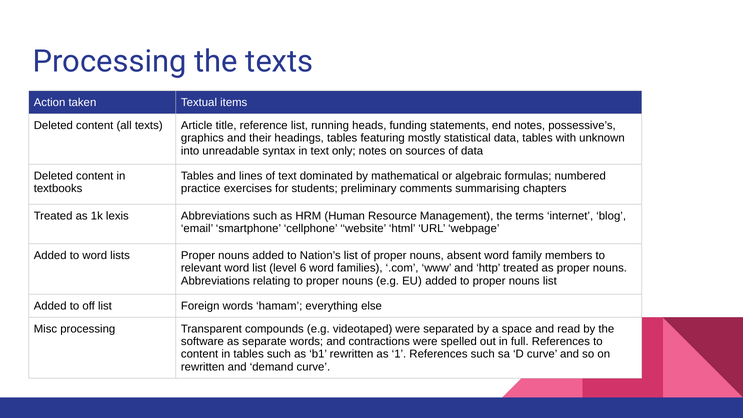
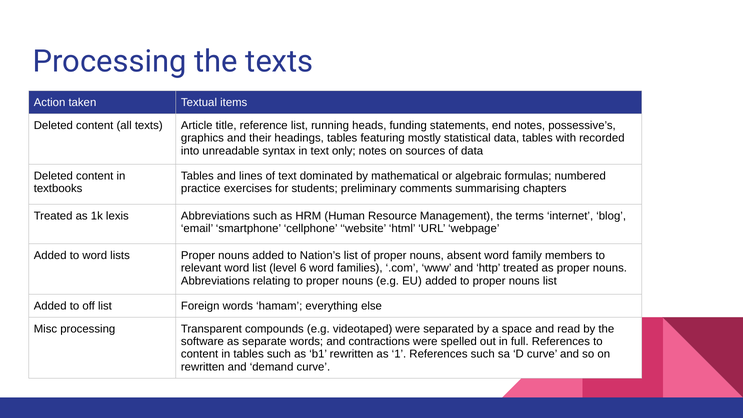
unknown: unknown -> recorded (602, 138)
